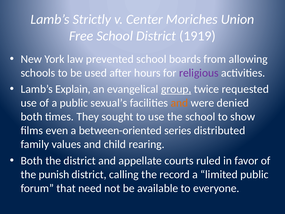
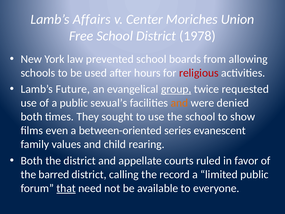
Strictly: Strictly -> Affairs (92, 19)
1919: 1919 -> 1978 (198, 36)
religious colour: purple -> red (199, 73)
Explain: Explain -> Future (73, 89)
distributed: distributed -> evanescent (220, 130)
punish: punish -> barred (54, 174)
that underline: none -> present (66, 188)
